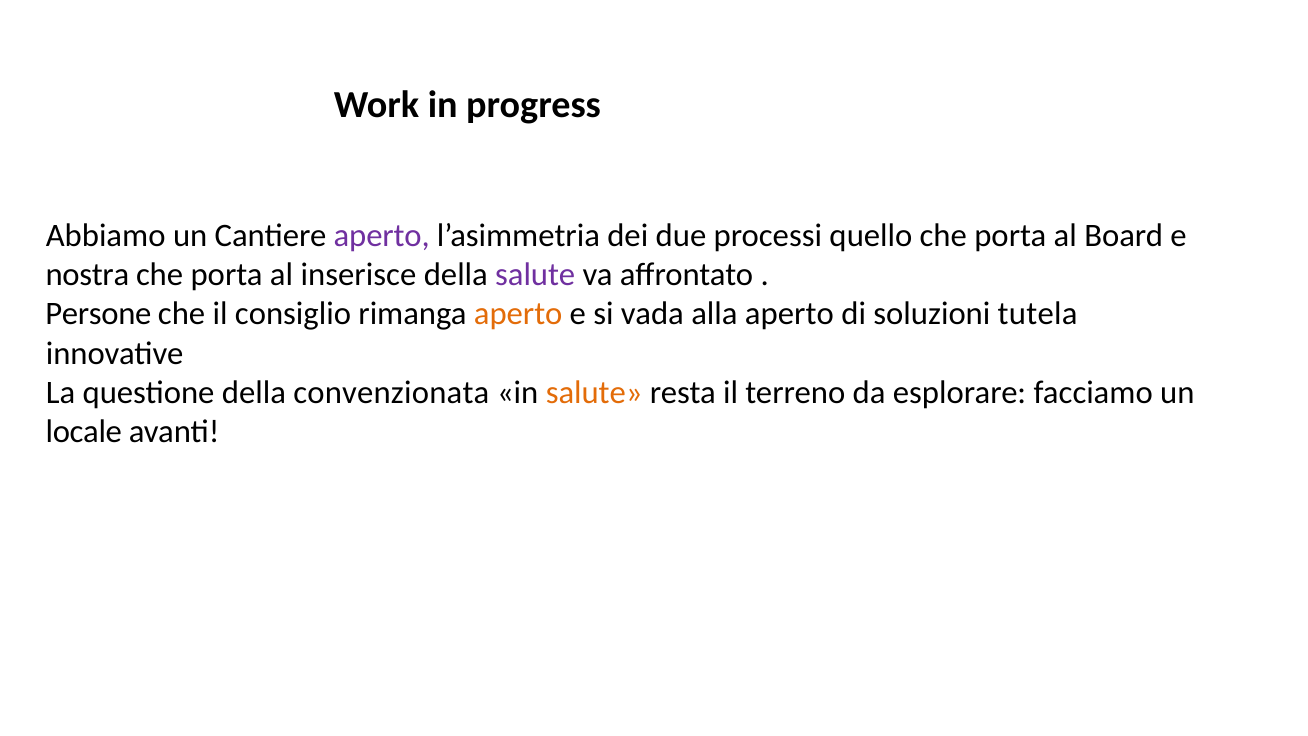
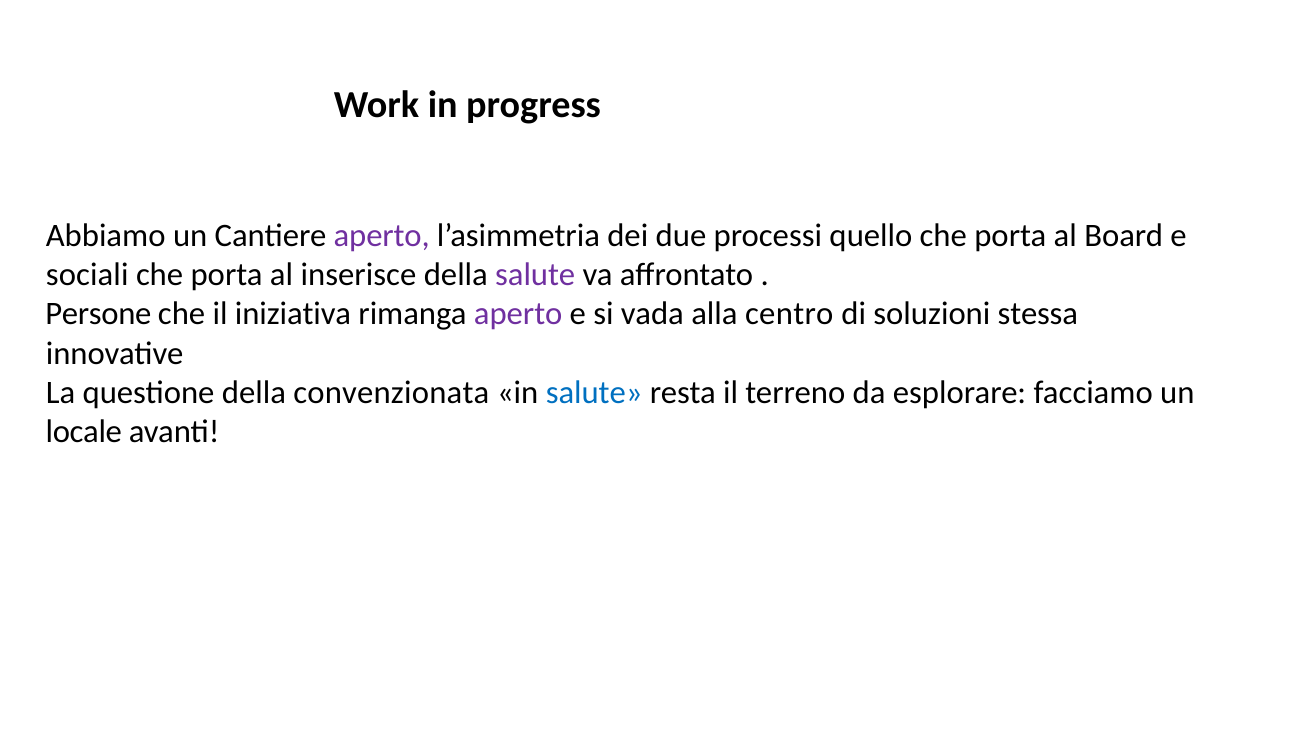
nostra: nostra -> sociali (87, 275)
consiglio: consiglio -> iniziativa (293, 314)
aperto colour: orange -> purple (518, 314)
alla aperto: aperto -> centro (789, 314)
tutela: tutela -> stessa (1038, 314)
salute colour: orange -> blue (594, 392)
